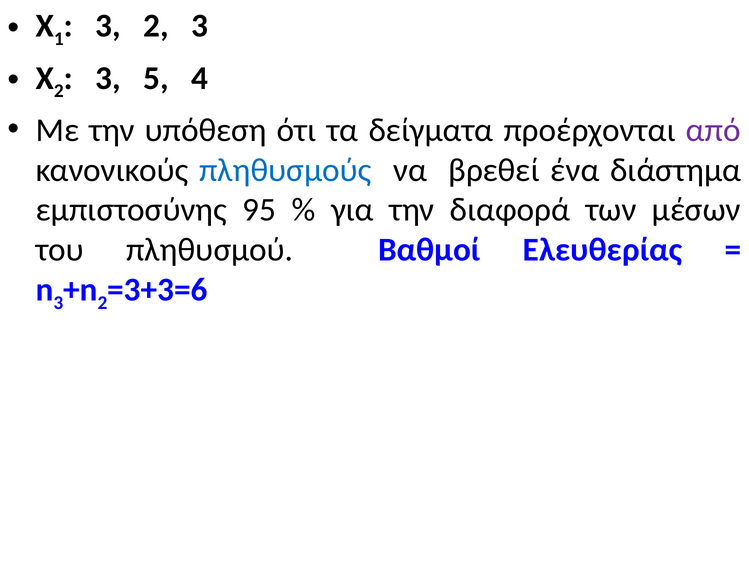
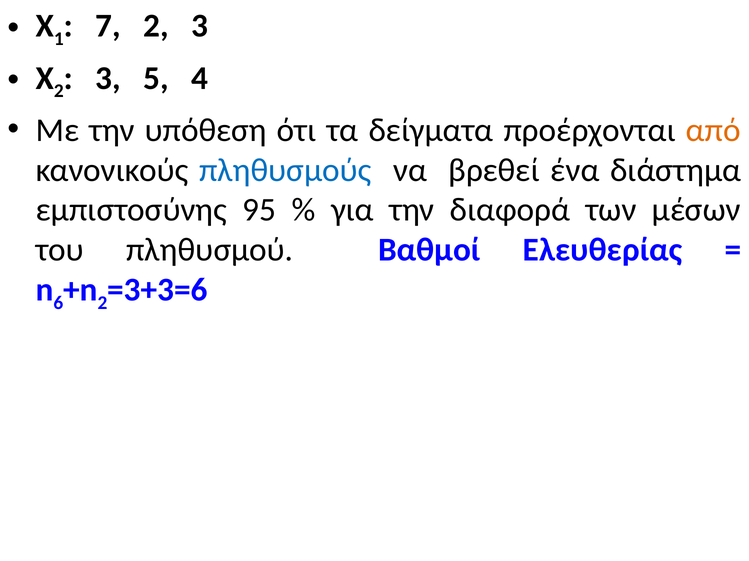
3: 3 -> 7 (108, 26)
από colour: purple -> orange (713, 130)
3: 3 -> 6 (58, 303)
